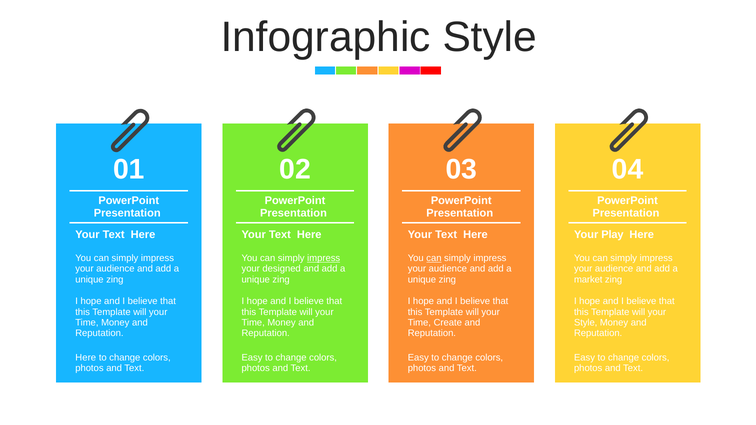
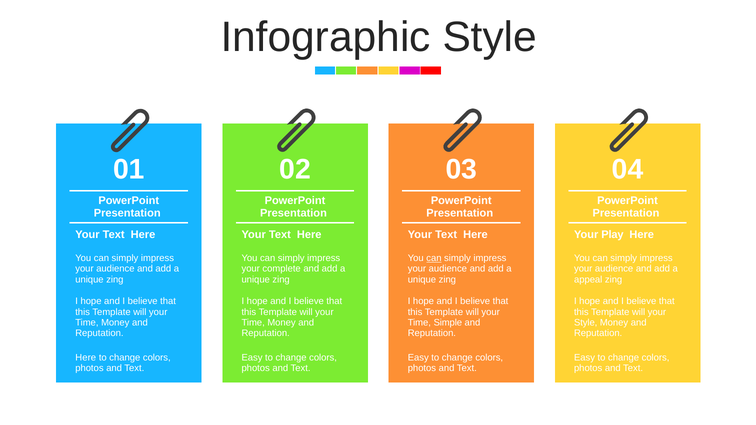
impress underline: present -> none (324, 258)
designed: designed -> complete (282, 269)
market: market -> appeal (588, 280)
Create: Create -> Simple (448, 323)
